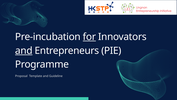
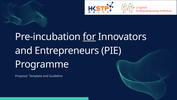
and underline: present -> none (24, 50)
